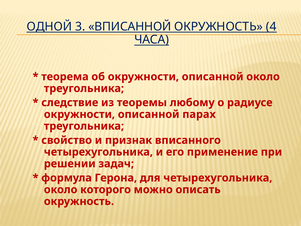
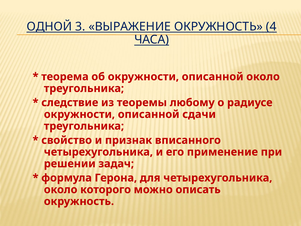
ВПИСАННОЙ: ВПИСАННОЙ -> ВЫРАЖЕНИЕ (130, 27)
парах: парах -> сдачи (199, 114)
